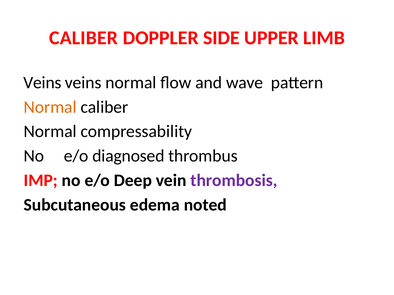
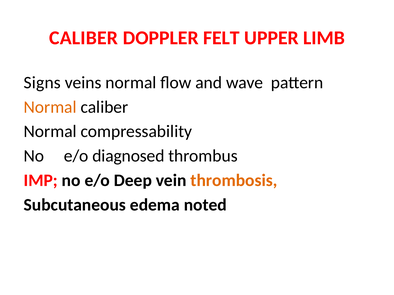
SIDE: SIDE -> FELT (221, 38)
Veins: Veins -> Signs (42, 83)
thrombosis colour: purple -> orange (234, 181)
